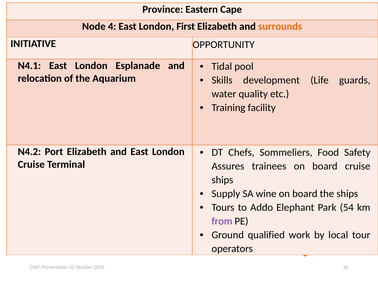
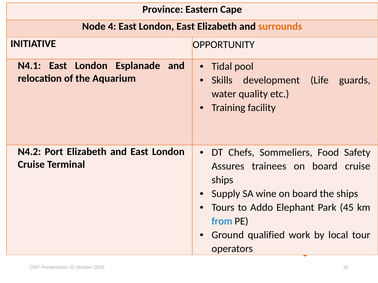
London First: First -> East (186, 27)
54: 54 -> 45 (347, 208)
from colour: purple -> blue (222, 221)
